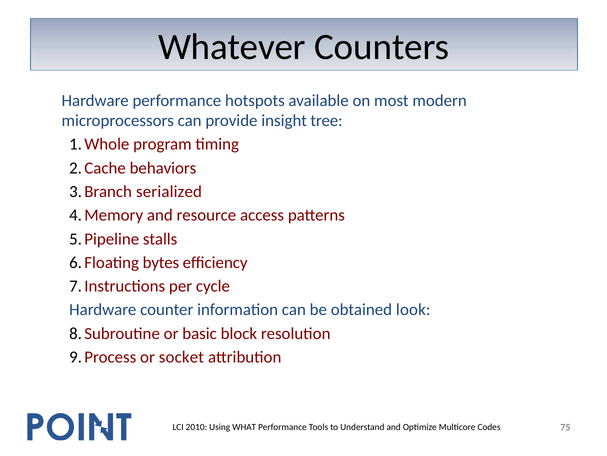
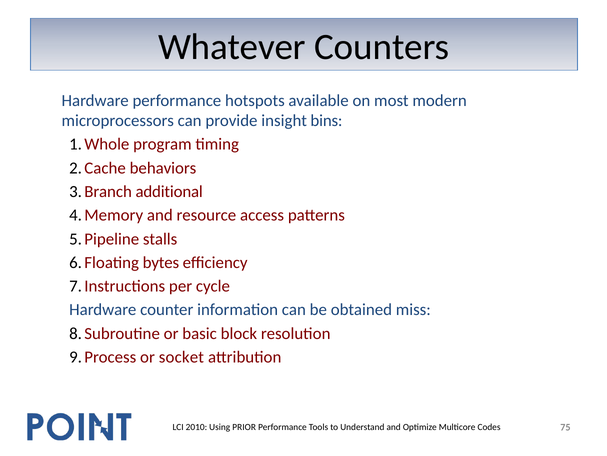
tree: tree -> bins (327, 121)
serialized: serialized -> additional (169, 191)
look: look -> miss (413, 309)
WHAT: WHAT -> PRIOR (244, 427)
